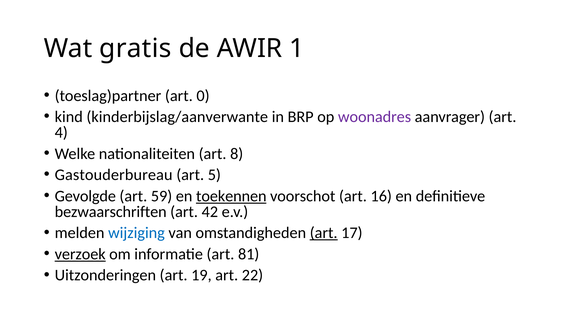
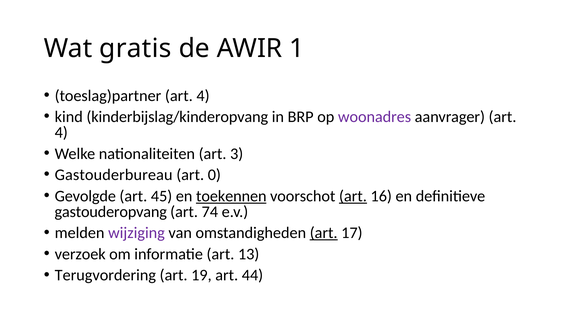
toeslag)partner art 0: 0 -> 4 (203, 96)
kinderbijslag/aanverwante: kinderbijslag/aanverwante -> kinderbijslag/kinderopvang (177, 117)
8: 8 -> 3 (237, 154)
5: 5 -> 0 (214, 175)
59: 59 -> 45 (162, 196)
art underline: none -> present (353, 196)
bezwaarschriften: bezwaarschriften -> gastouderopvang (111, 212)
42: 42 -> 74 (210, 212)
wijziging colour: blue -> purple (136, 233)
verzoek underline: present -> none (80, 254)
81: 81 -> 13 (249, 254)
Uitzonderingen: Uitzonderingen -> Terugvordering (105, 275)
22: 22 -> 44 (252, 275)
